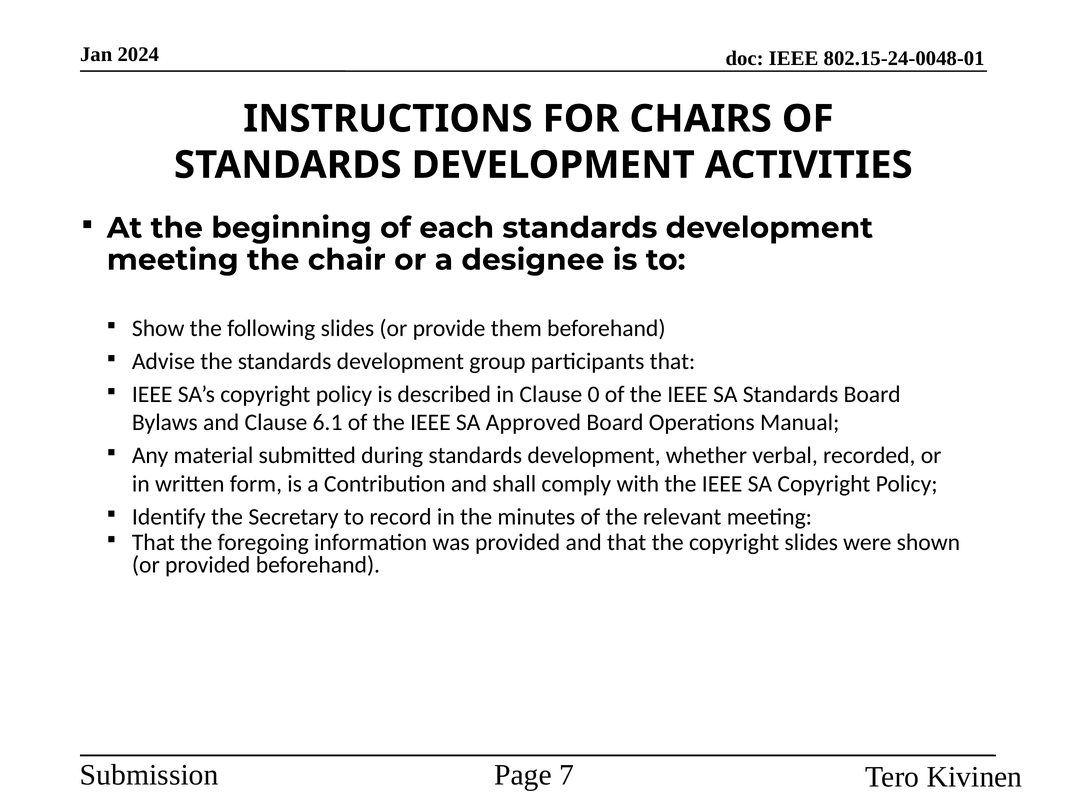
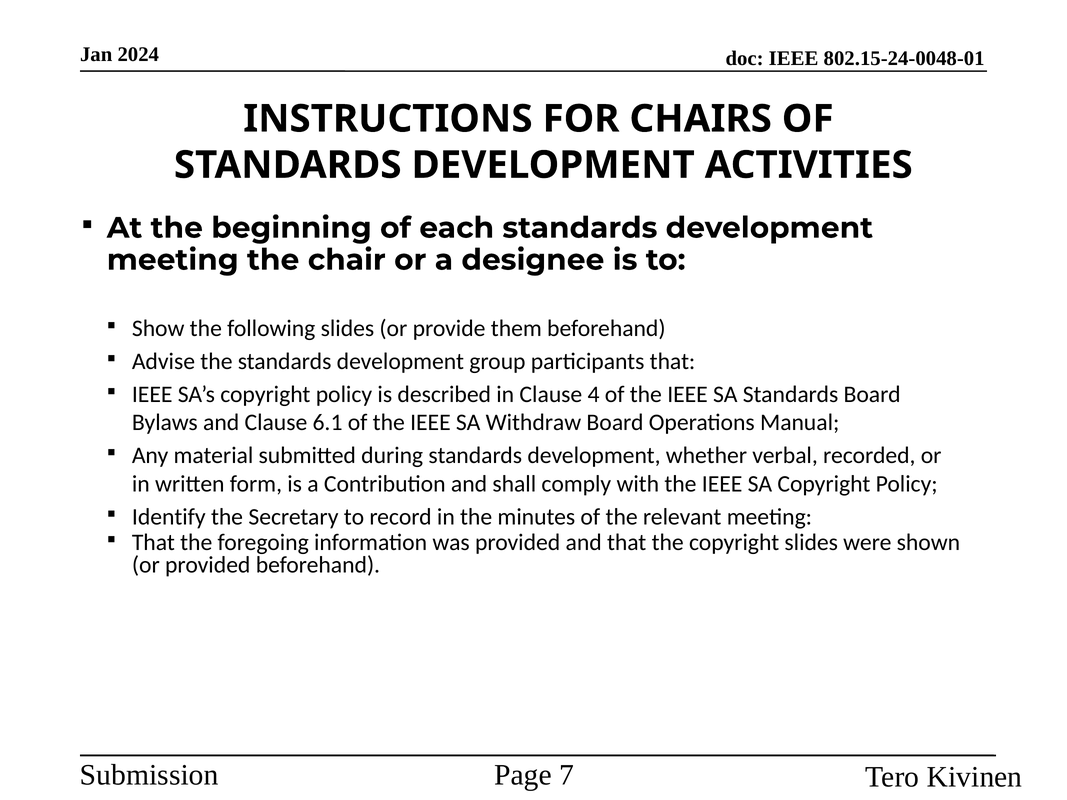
0: 0 -> 4 (594, 394)
Approved: Approved -> Withdraw (533, 423)
